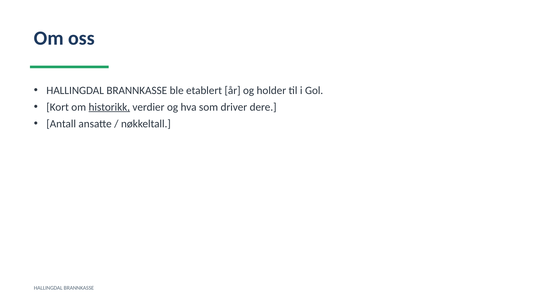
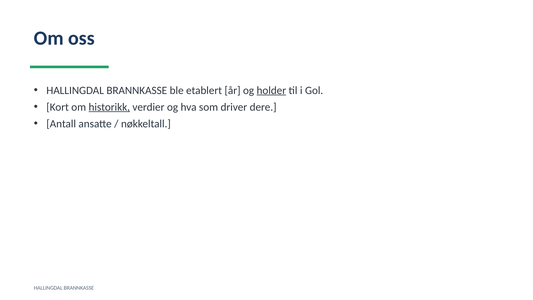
holder underline: none -> present (271, 90)
